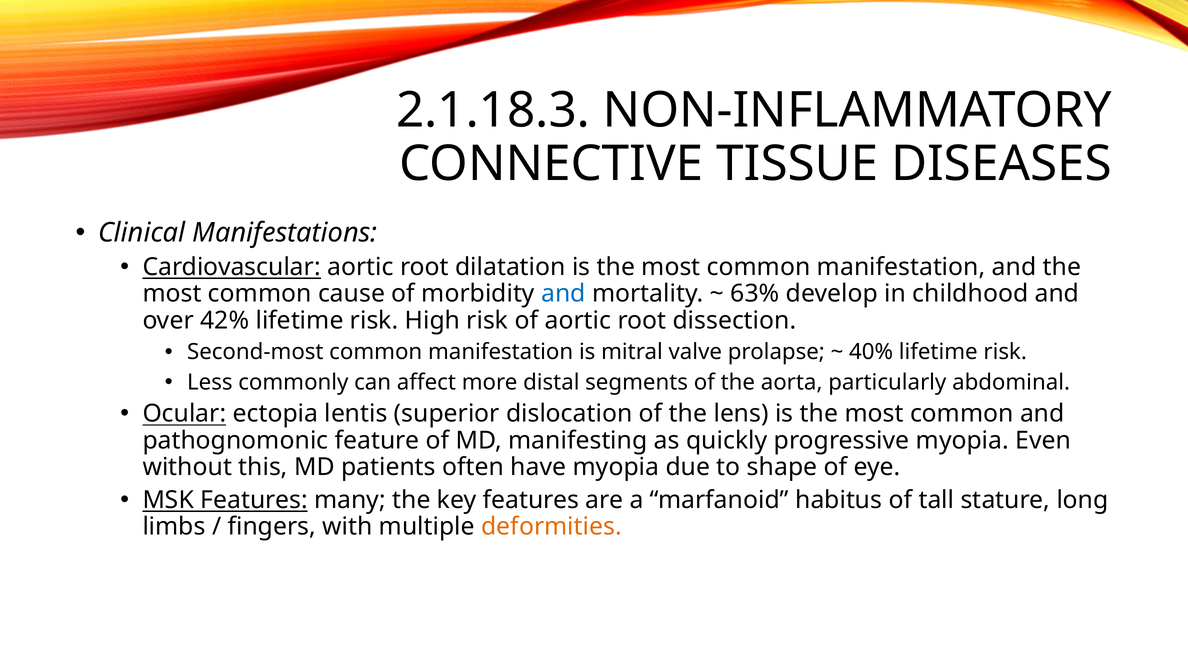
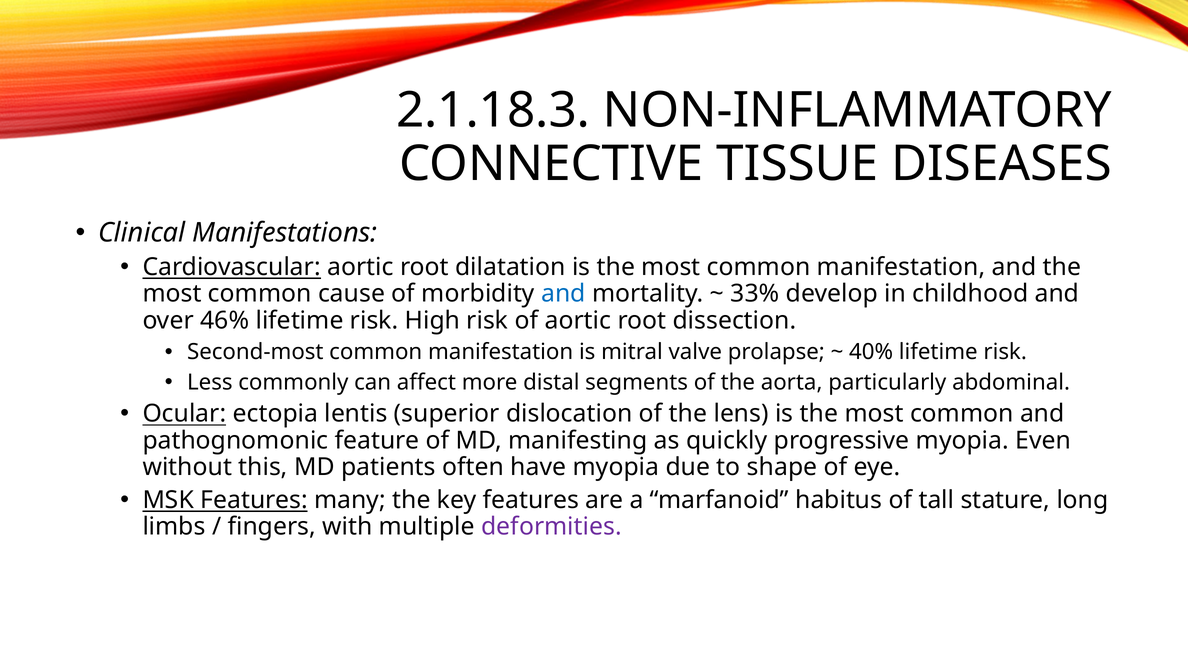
63%: 63% -> 33% (755, 294)
42%: 42% -> 46% (225, 321)
deformities colour: orange -> purple (551, 527)
